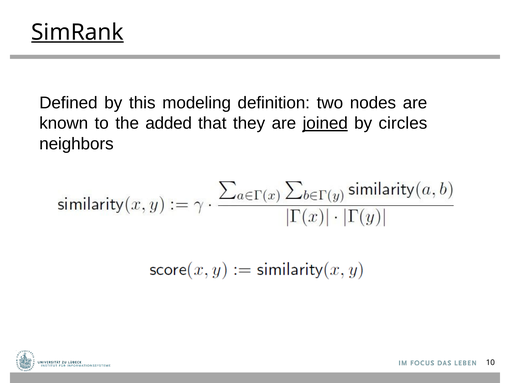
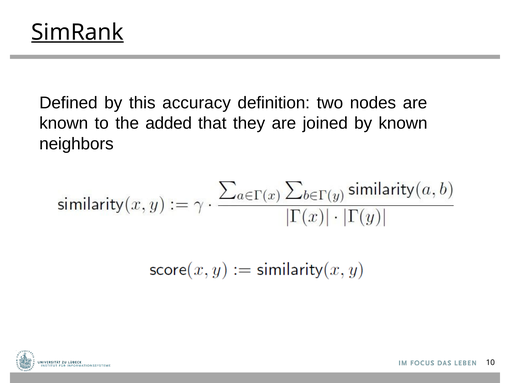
modeling: modeling -> accuracy (197, 103)
joined underline: present -> none (325, 123)
by circles: circles -> known (403, 123)
